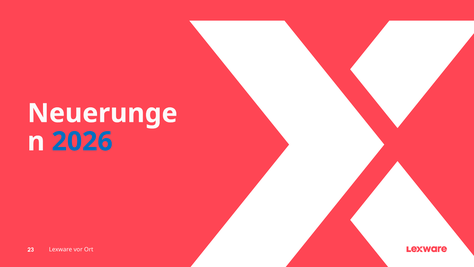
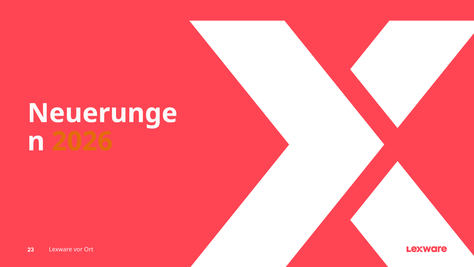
2026 colour: blue -> orange (82, 141)
